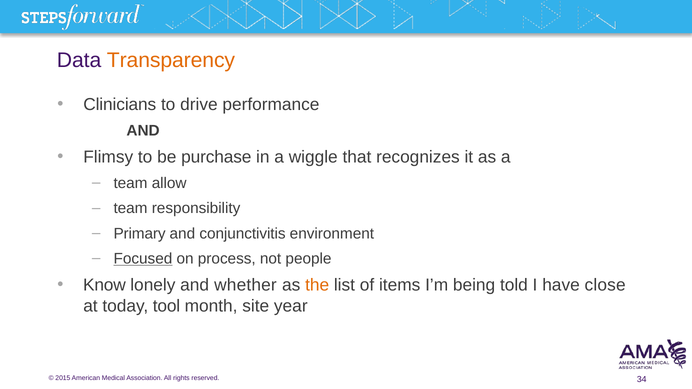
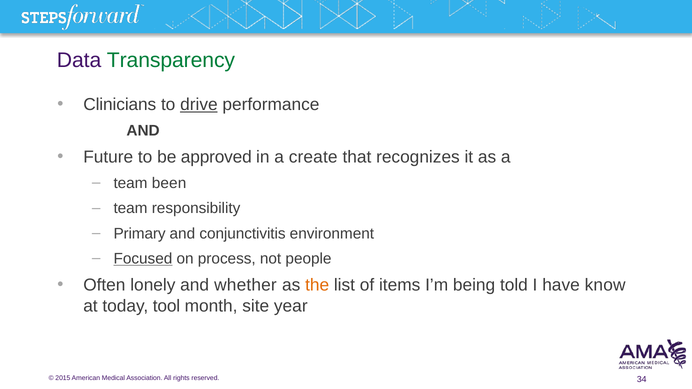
Transparency colour: orange -> green (171, 60)
drive underline: none -> present (199, 105)
Flimsy: Flimsy -> Future (108, 157)
purchase: purchase -> approved (216, 157)
wiggle: wiggle -> create (313, 157)
allow: allow -> been (169, 183)
Know: Know -> Often (104, 285)
close: close -> know (605, 285)
